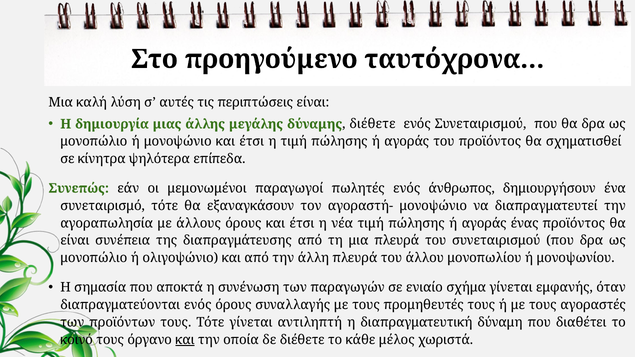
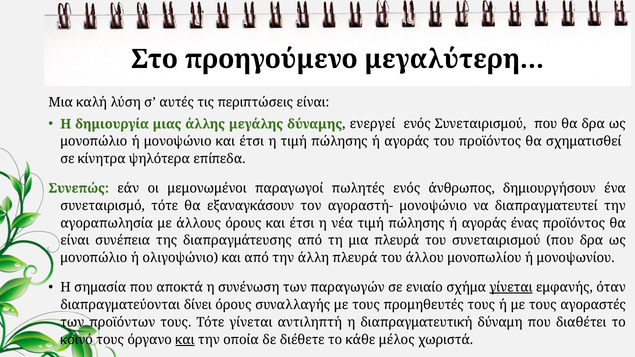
ταυτόχρονα…: ταυτόχρονα… -> μεγαλύτερη… (454, 59)
δύναμης διέθετε: διέθετε -> ενεργεί (372, 124)
γίνεται underline: none -> present (511, 288)
διαπραγματεύονται ενός: ενός -> δίνει (198, 305)
